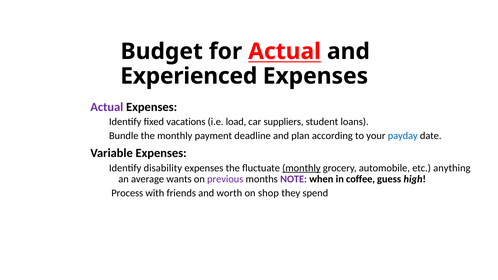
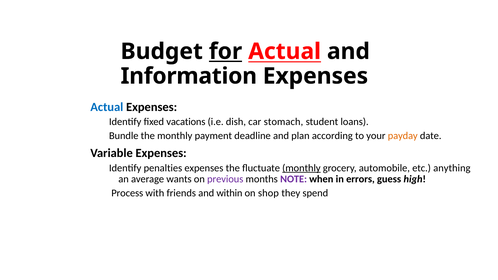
for underline: none -> present (226, 51)
Experienced: Experienced -> Information (189, 76)
Actual colour: purple -> blue (107, 107)
load: load -> dish (236, 122)
suppliers: suppliers -> stomach (283, 122)
payday colour: blue -> orange (403, 136)
disability: disability -> penalties (163, 168)
coffee: coffee -> errors (360, 179)
worth: worth -> within (229, 193)
